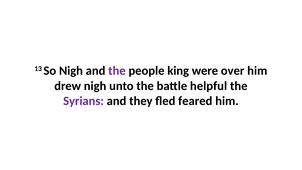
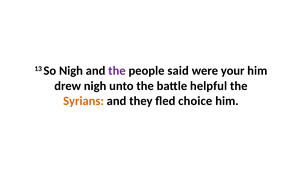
king: king -> said (178, 71)
over: over -> your (233, 71)
Syrians colour: purple -> orange (83, 101)
feared: feared -> choice (195, 101)
